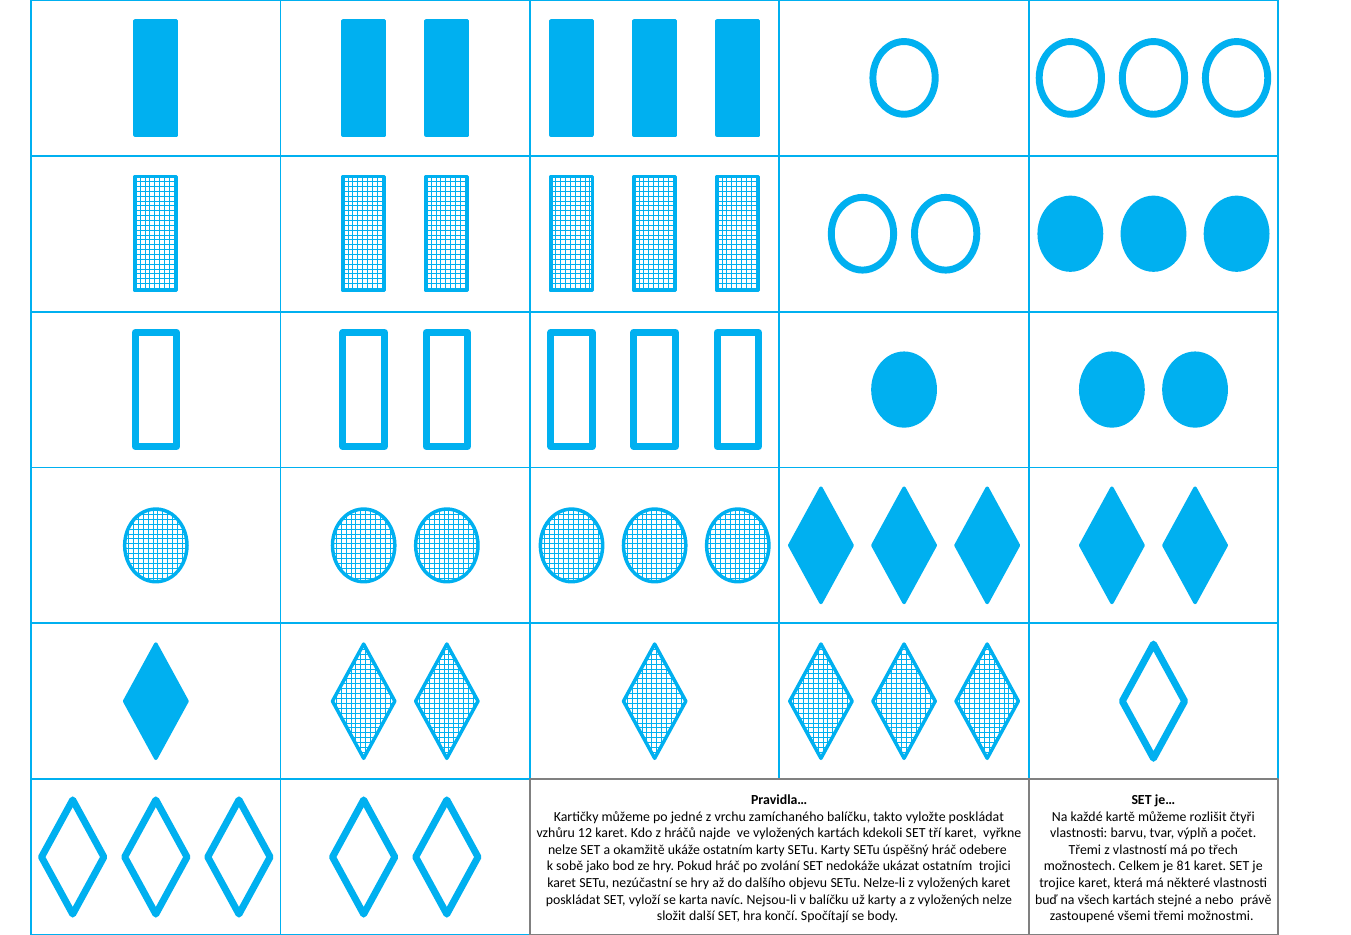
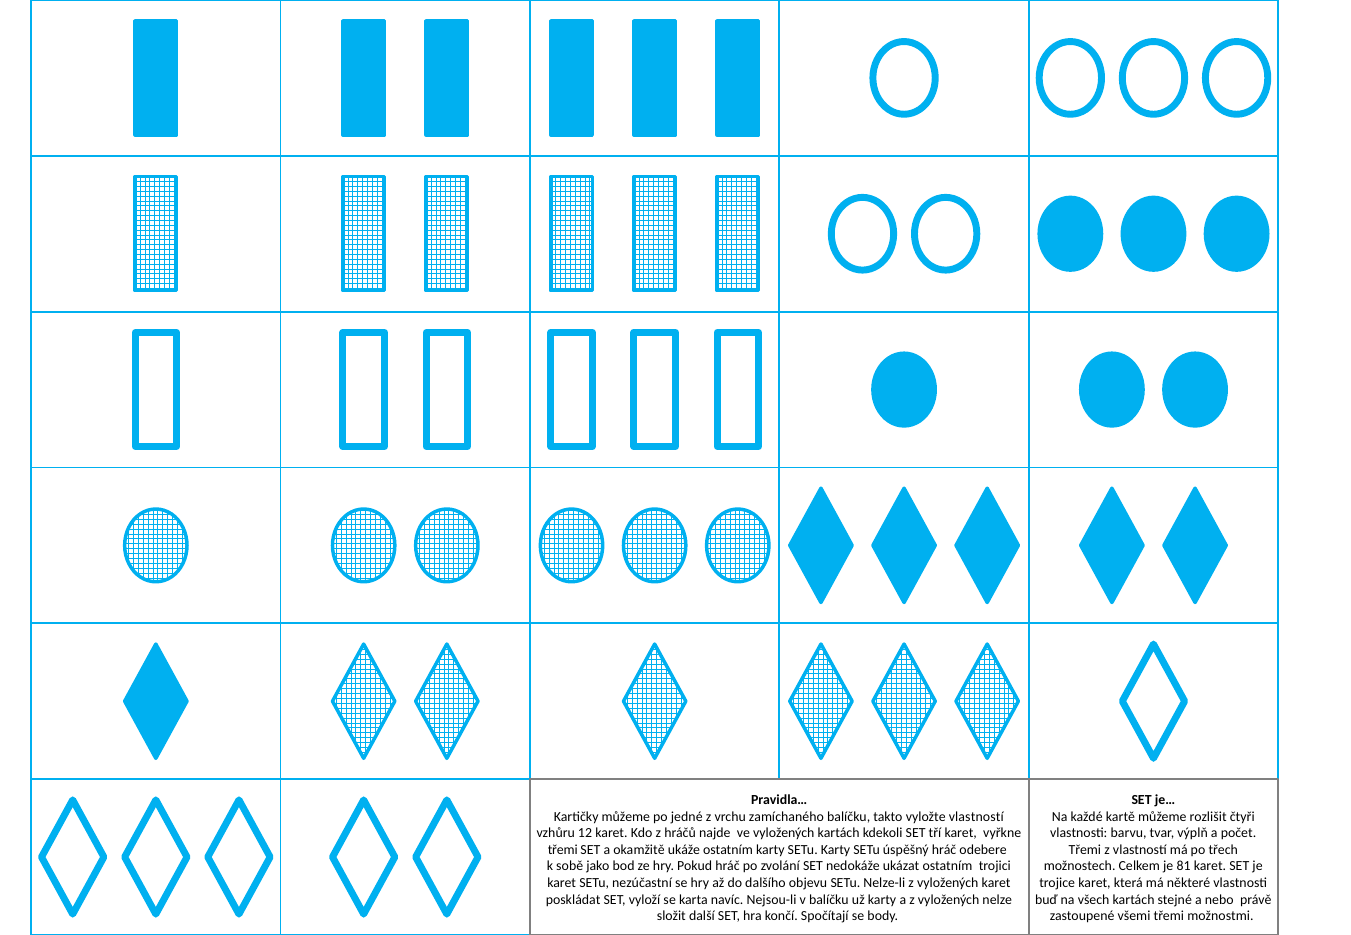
vyložte poskládat: poskládat -> vlastností (976, 817)
nelze: nelze -> třemi (563, 850)
